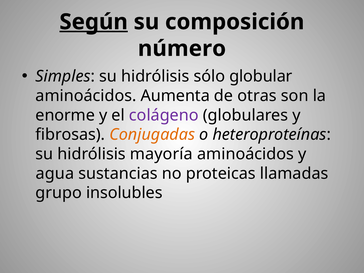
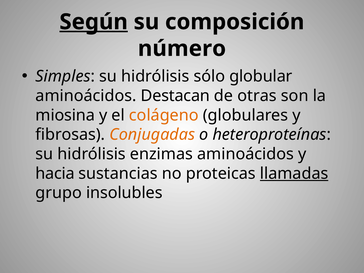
Aumenta: Aumenta -> Destacan (175, 96)
enorme: enorme -> miosina (65, 115)
colágeno colour: purple -> orange (164, 115)
mayoría: mayoría -> enzimas (161, 154)
agua: agua -> hacia (55, 173)
llamadas underline: none -> present (294, 173)
